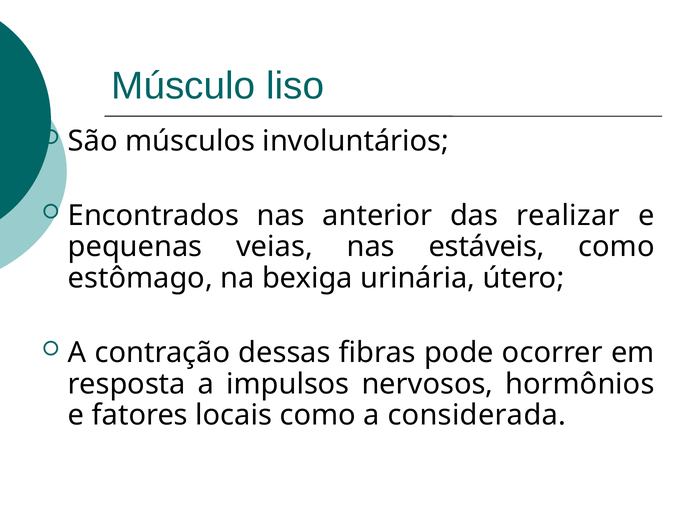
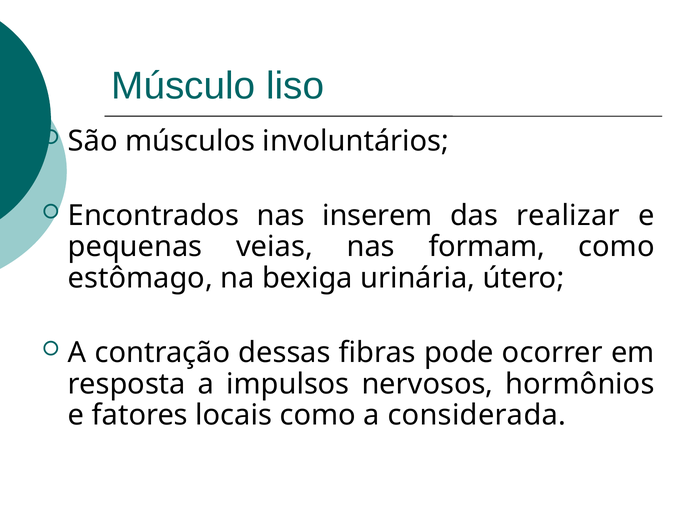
anterior: anterior -> inserem (377, 215)
estáveis: estáveis -> formam (487, 247)
